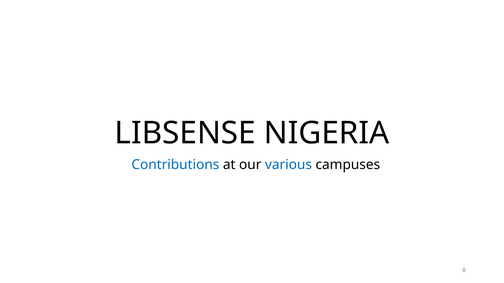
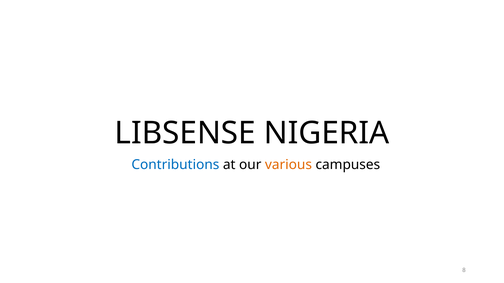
various colour: blue -> orange (288, 165)
